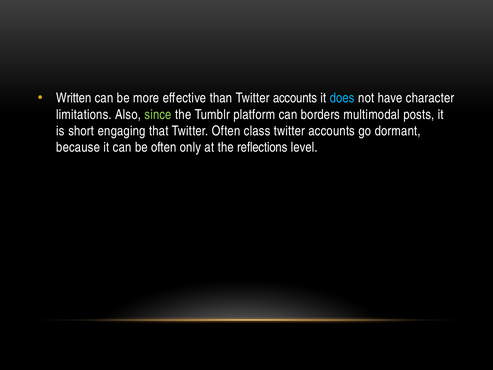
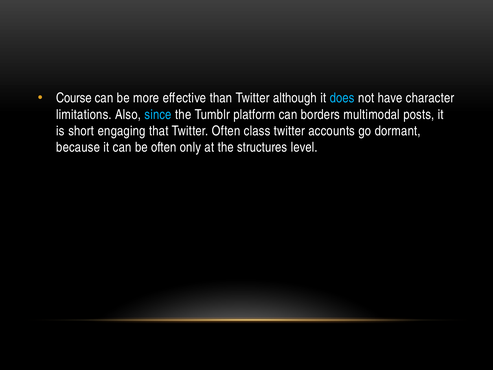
Written: Written -> Course (74, 98)
than Twitter accounts: accounts -> although (295, 98)
since colour: light green -> light blue (158, 114)
reflections: reflections -> structures (262, 147)
